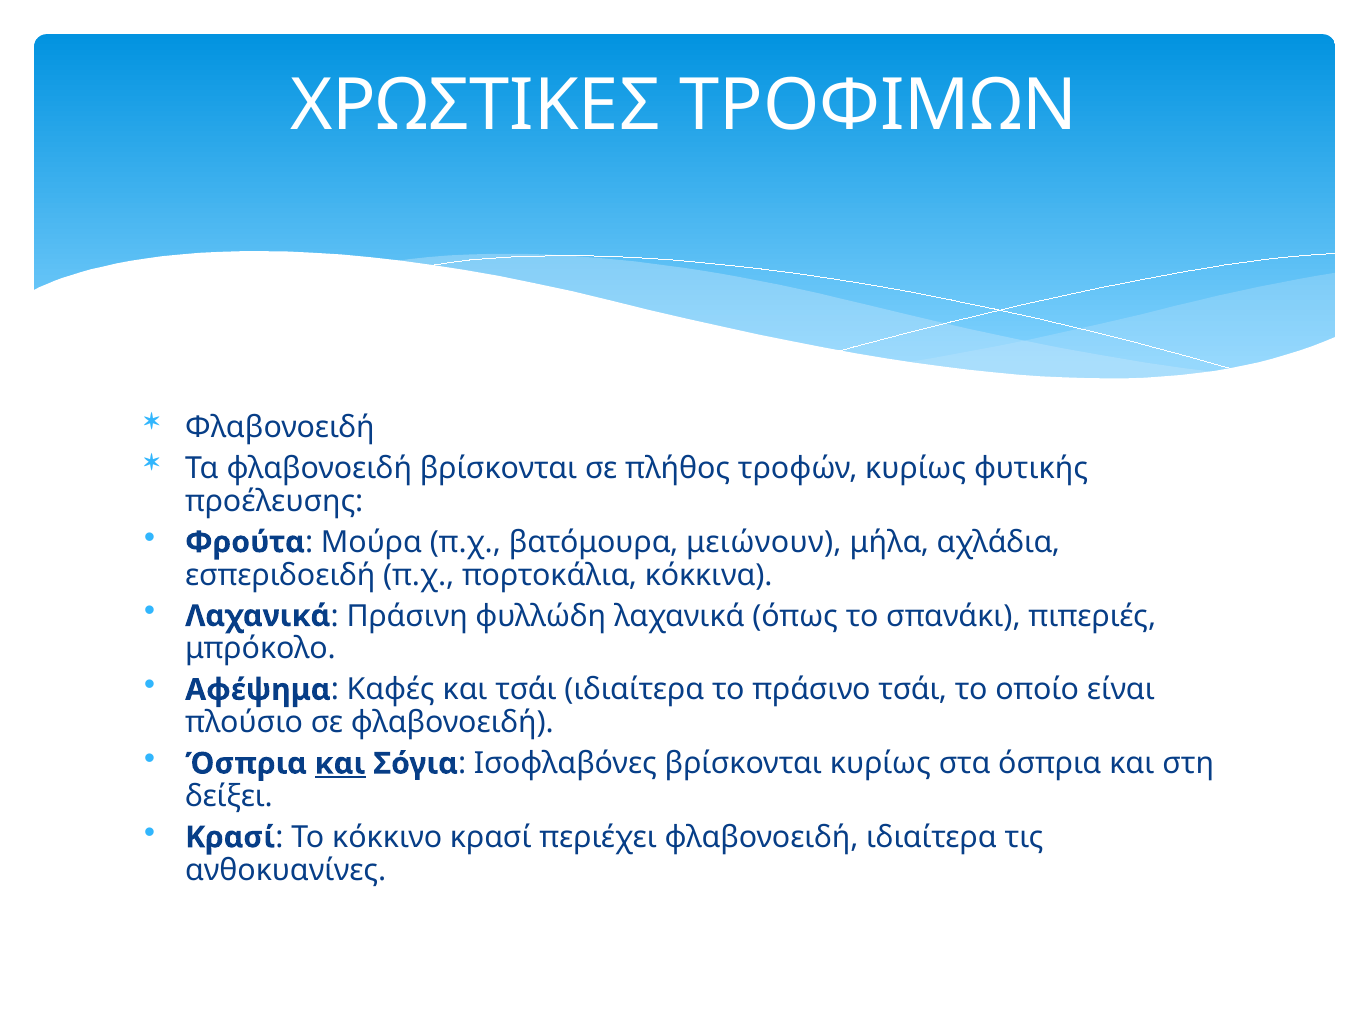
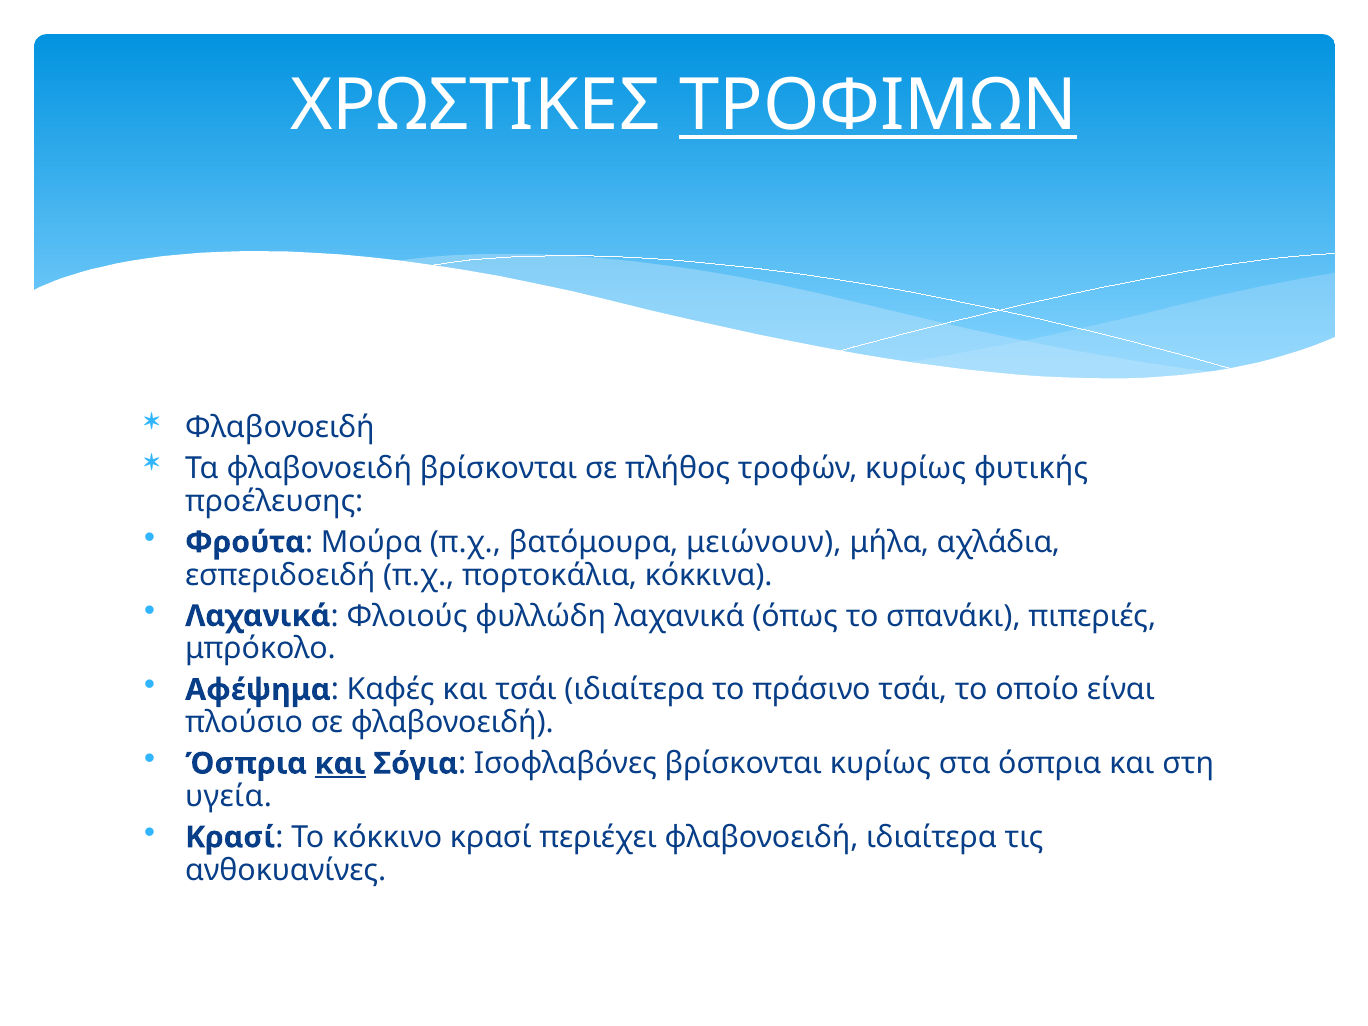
ΤΡΟΦΙΜΩΝ underline: none -> present (878, 106)
Πράσινη: Πράσινη -> Φλοιούς (407, 616)
δείξει: δείξει -> υγεία (229, 796)
